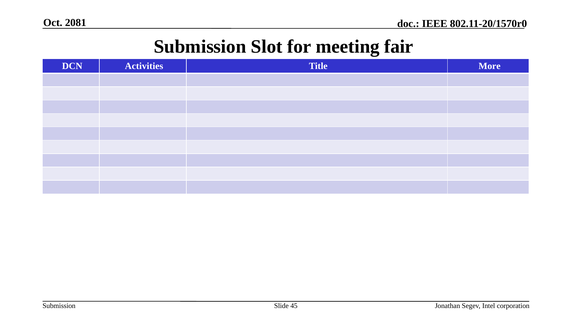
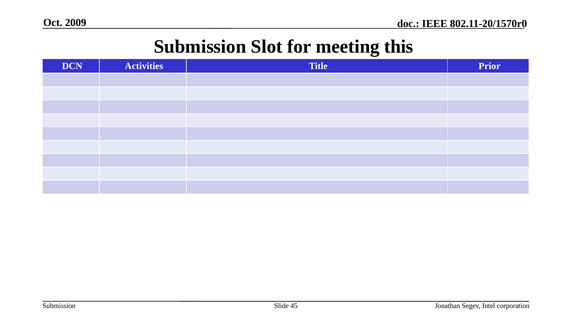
2081: 2081 -> 2009 (76, 23)
fair: fair -> this (399, 47)
More: More -> Prior (489, 66)
